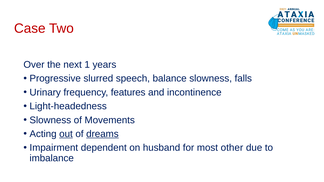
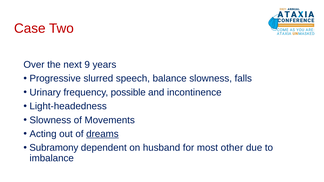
1: 1 -> 9 (87, 65)
features: features -> possible (128, 92)
out underline: present -> none (66, 134)
Impairment: Impairment -> Subramony (54, 148)
